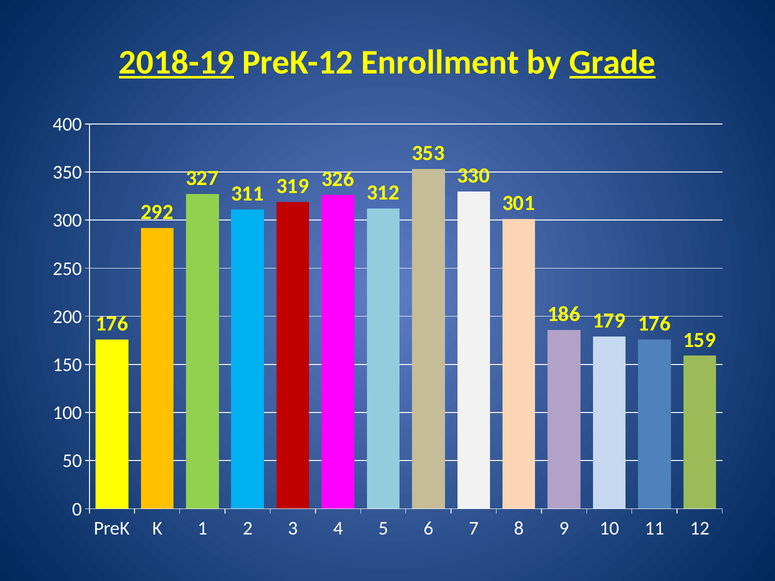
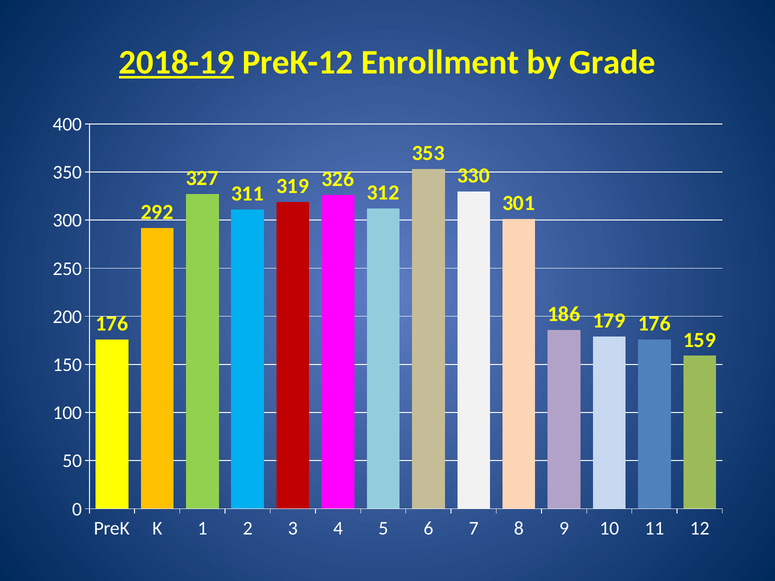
Grade underline: present -> none (613, 62)
